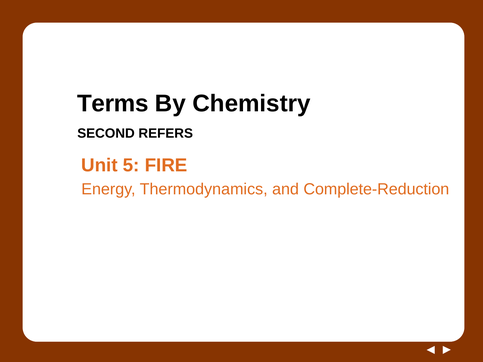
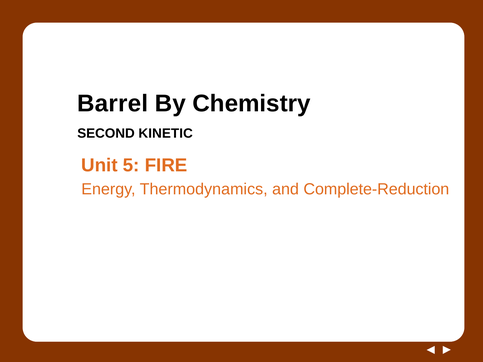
Terms: Terms -> Barrel (113, 104)
REFERS: REFERS -> KINETIC (166, 133)
